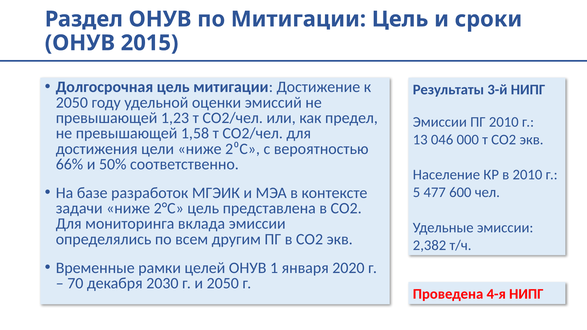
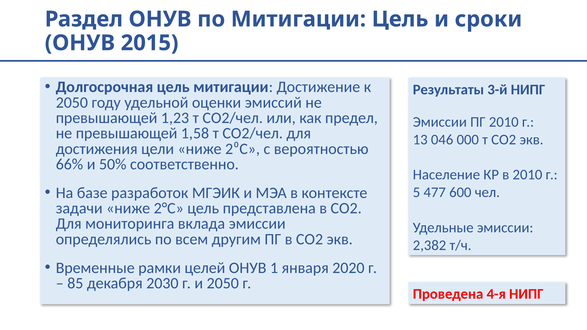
70: 70 -> 85 (75, 283)
